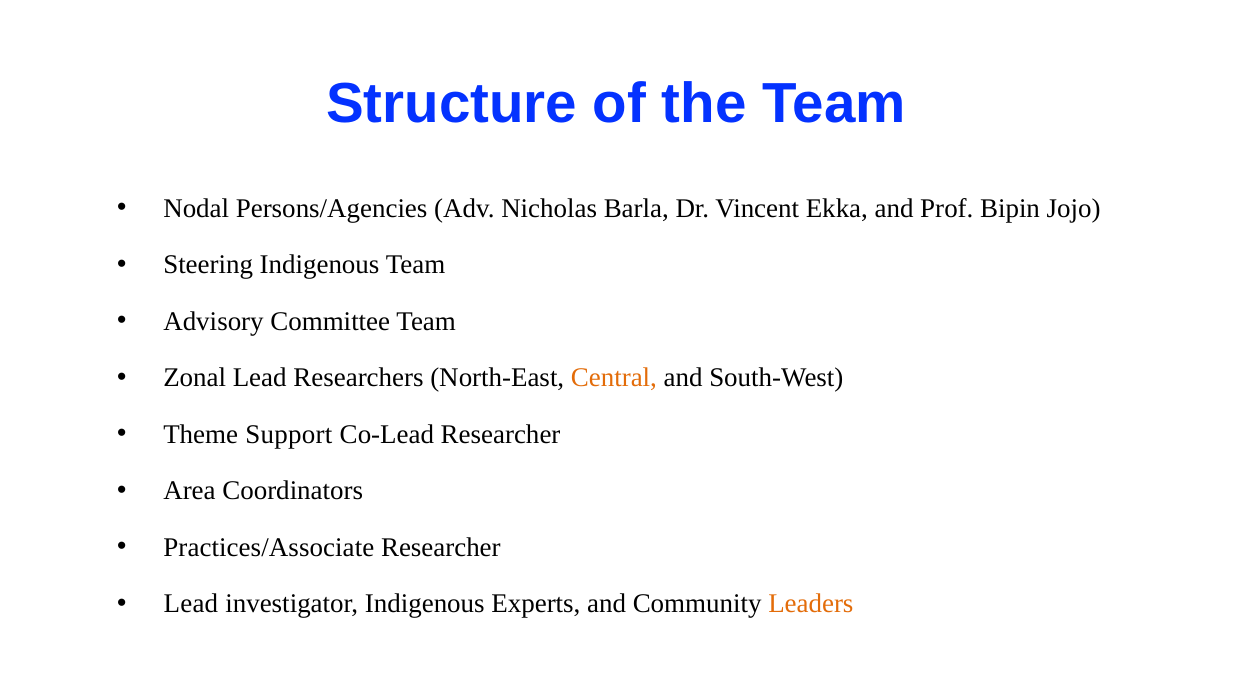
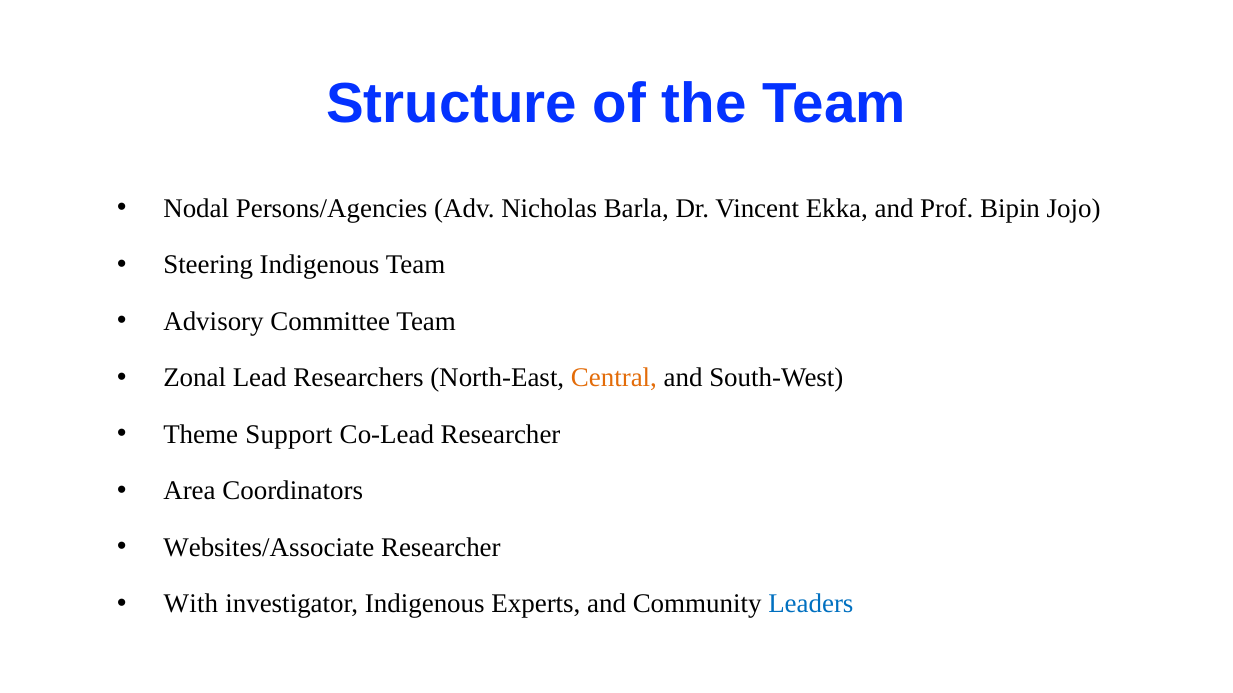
Practices/Associate: Practices/Associate -> Websites/Associate (269, 548)
Lead: Lead -> With (191, 604)
Leaders colour: orange -> blue (811, 604)
